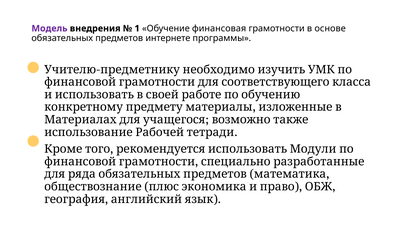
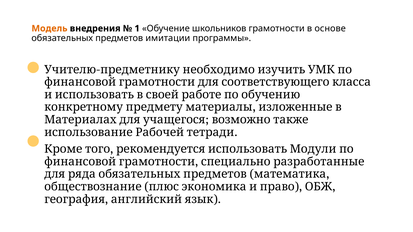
Модель colour: purple -> orange (49, 28)
финансовая: финансовая -> школьников (219, 28)
интернете: интернете -> имитации (168, 38)
